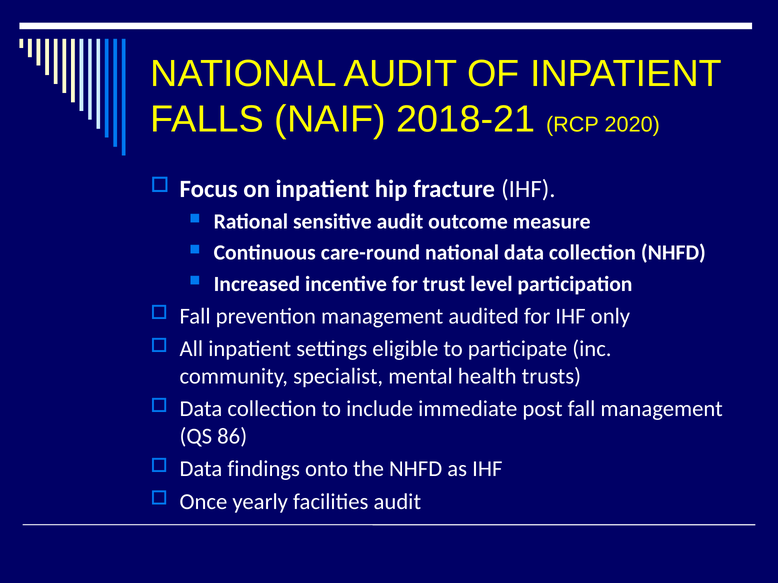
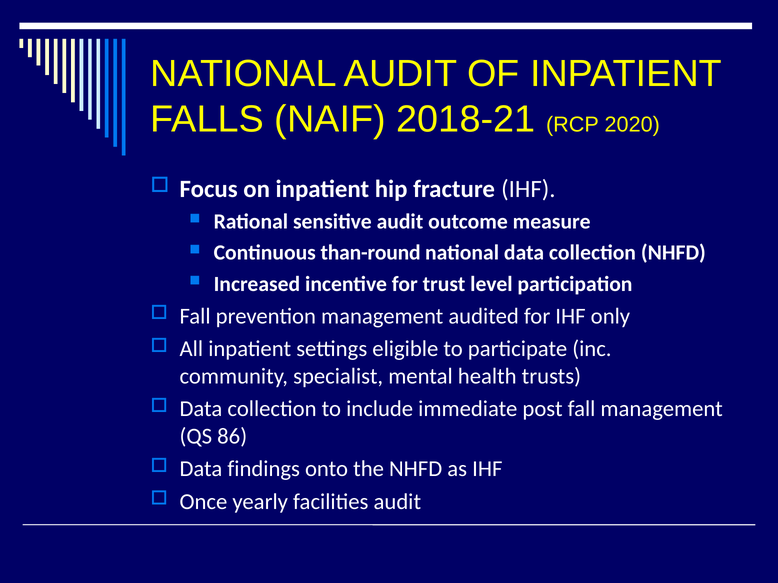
care-round: care-round -> than-round (371, 253)
